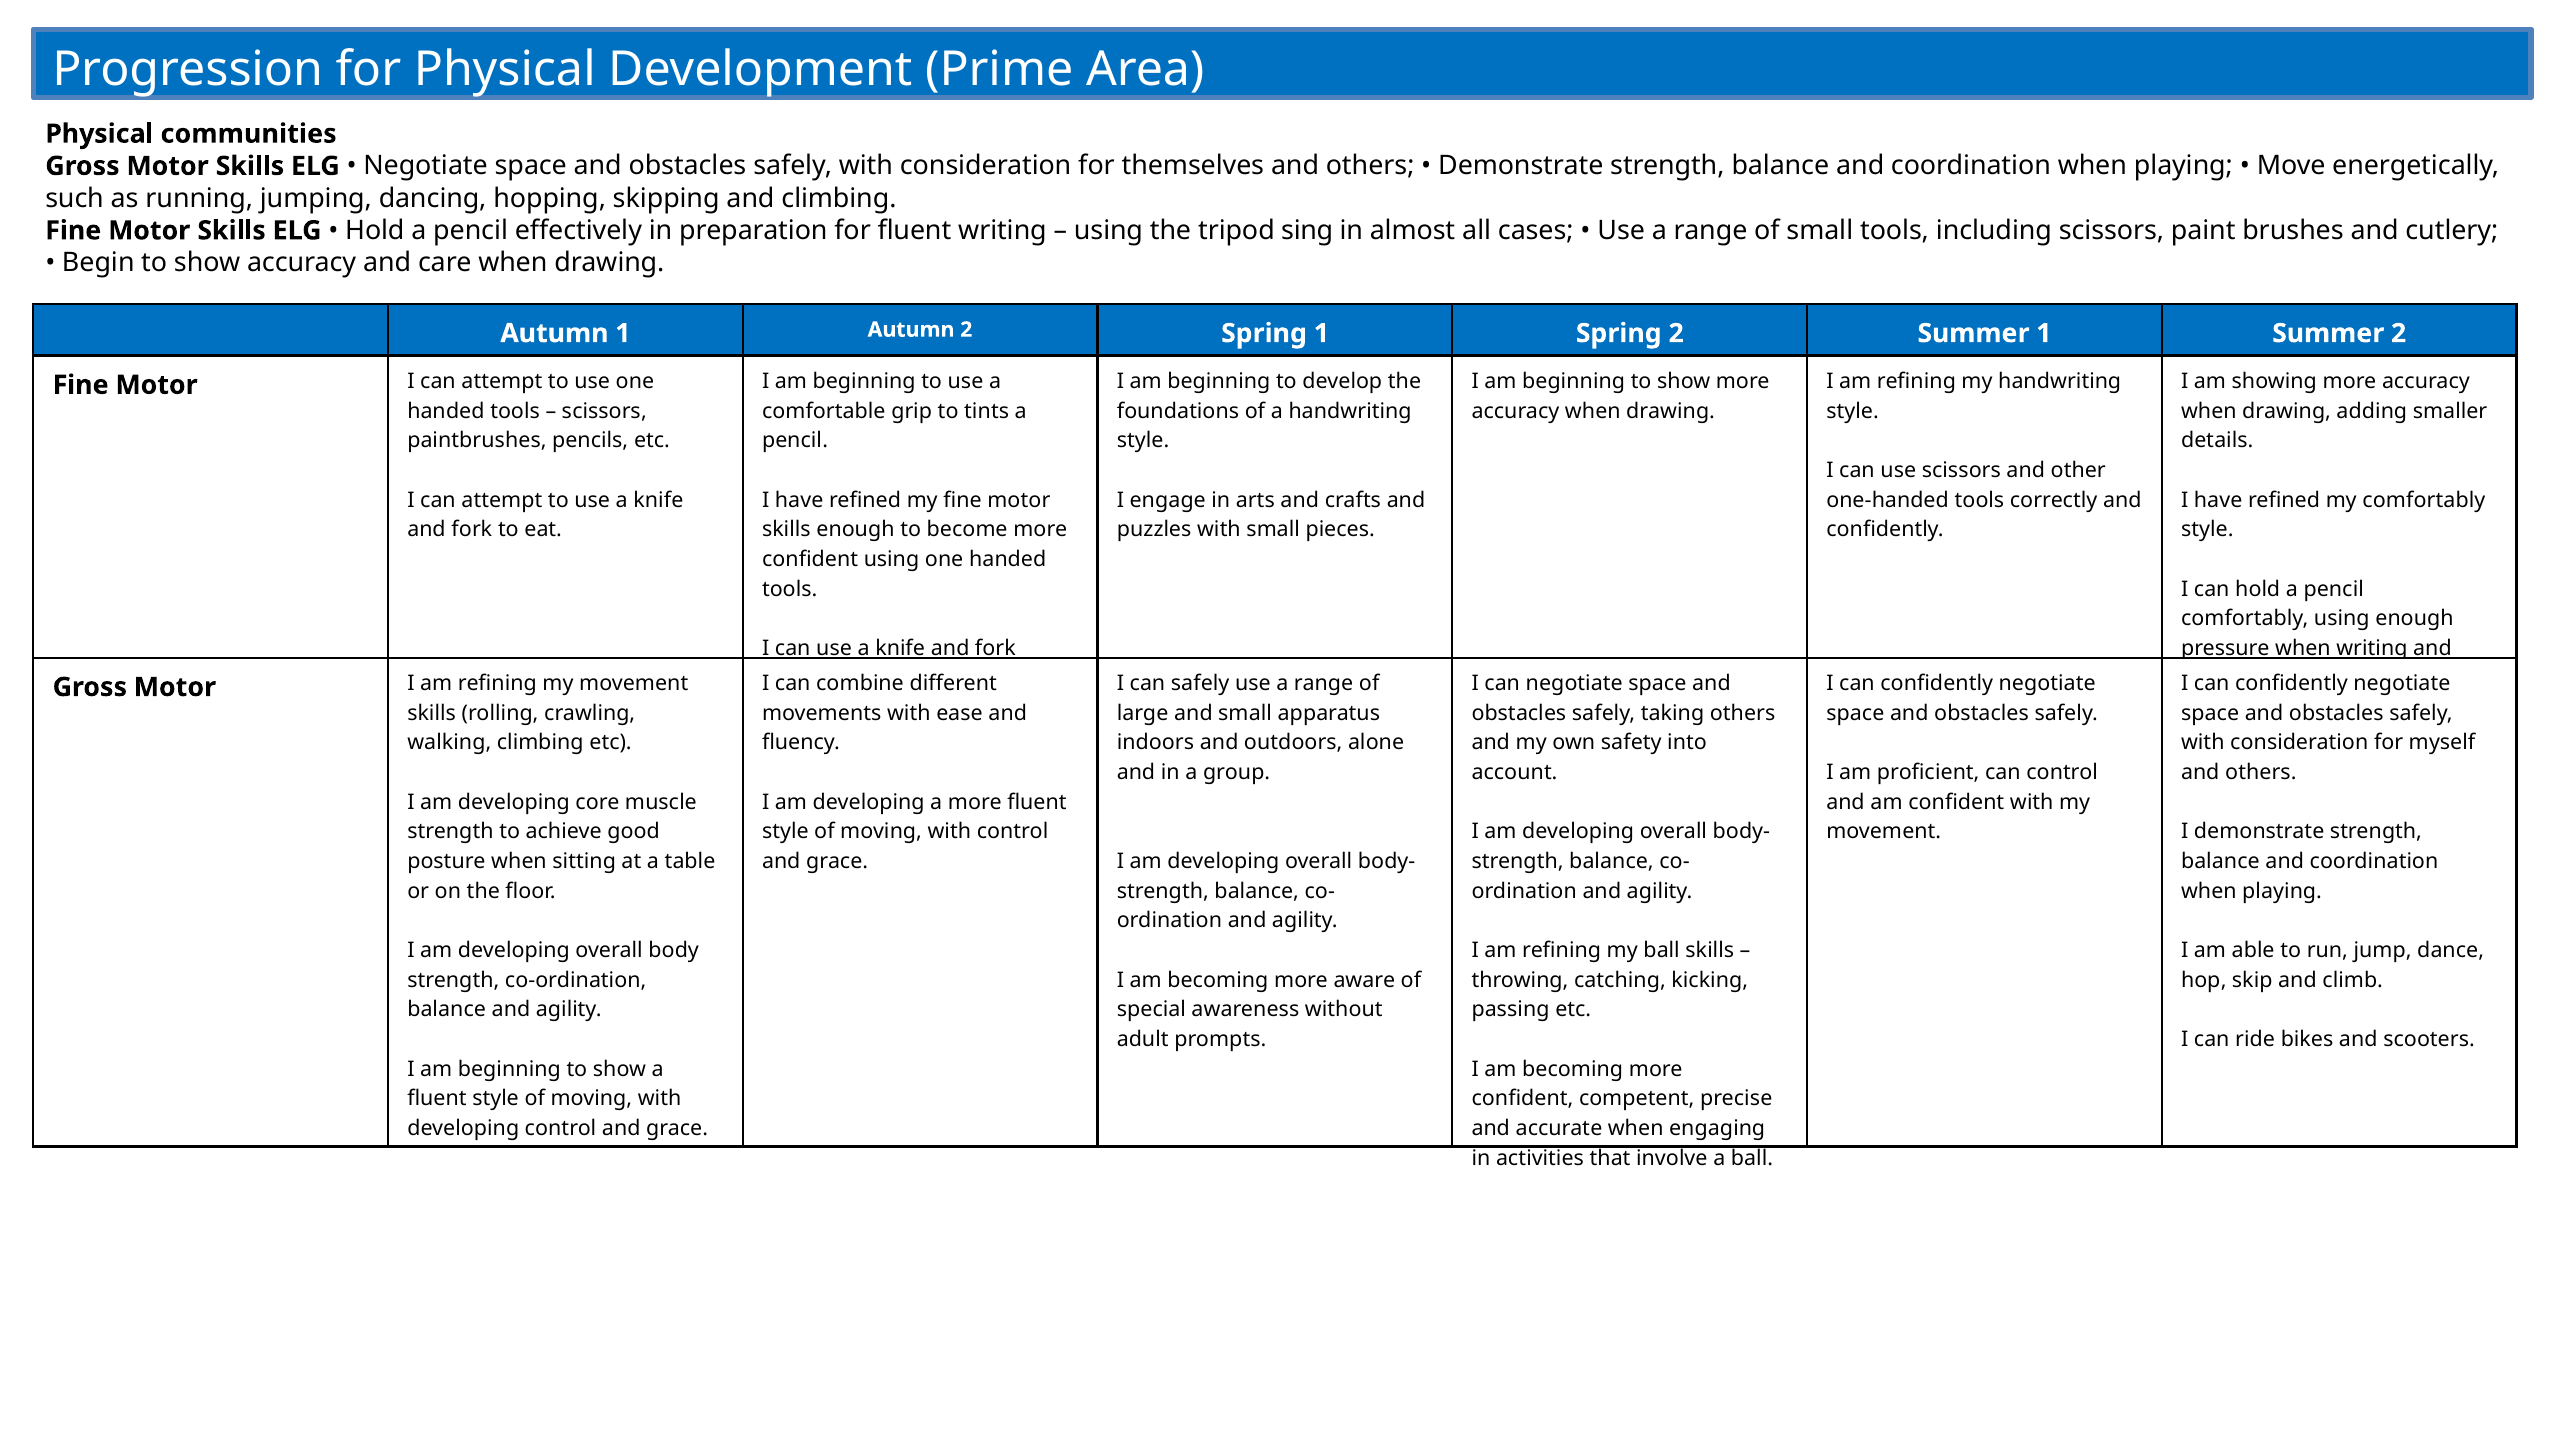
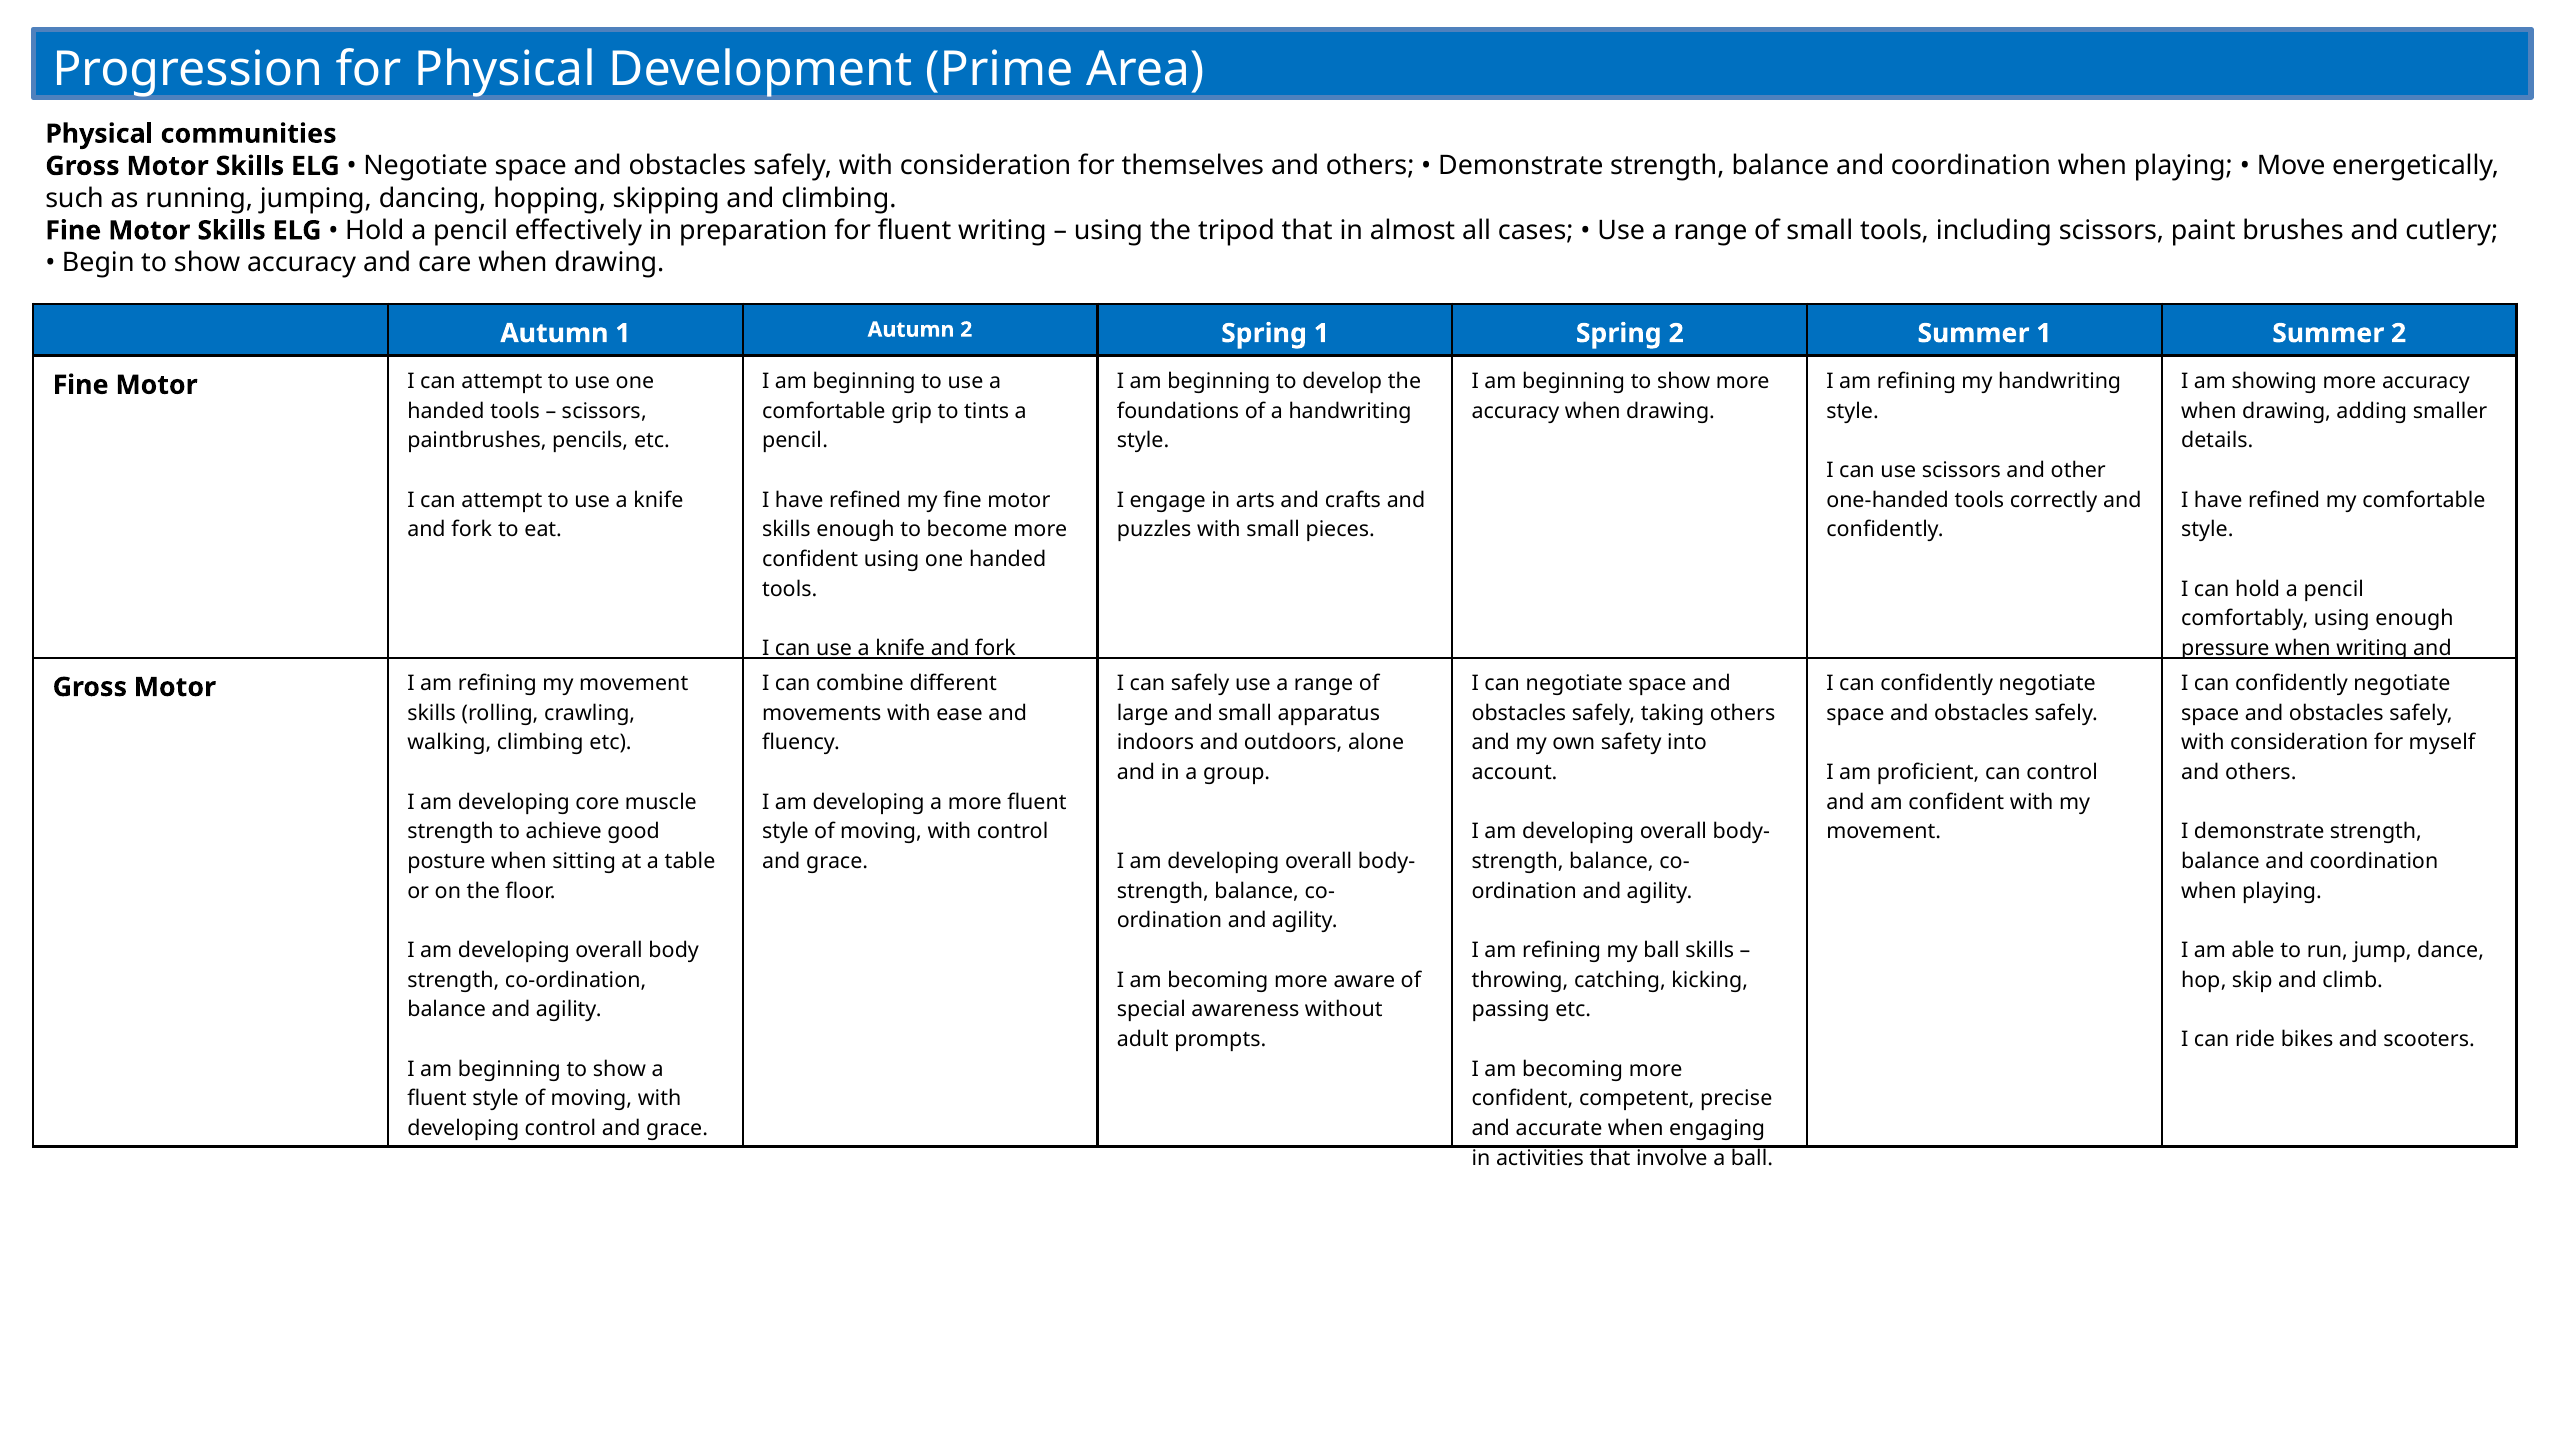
tripod sing: sing -> that (1307, 231)
my comfortably: comfortably -> comfortable (2424, 500)
